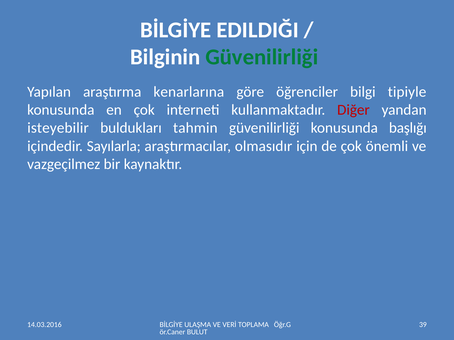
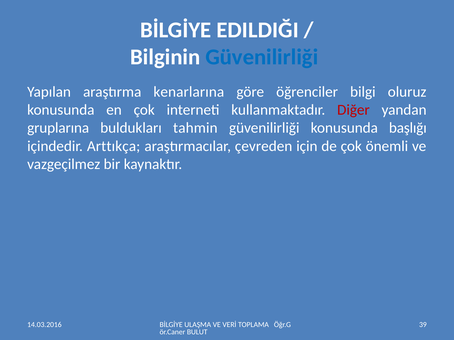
Güvenilirliği colour: green -> blue (262, 57)
tipiyle: tipiyle -> oluruz (407, 92)
isteyebilir: isteyebilir -> gruplarına (58, 128)
Sayılarla: Sayılarla -> Arttıkça (114, 146)
olmasıdır: olmasıdır -> çevreden (264, 146)
